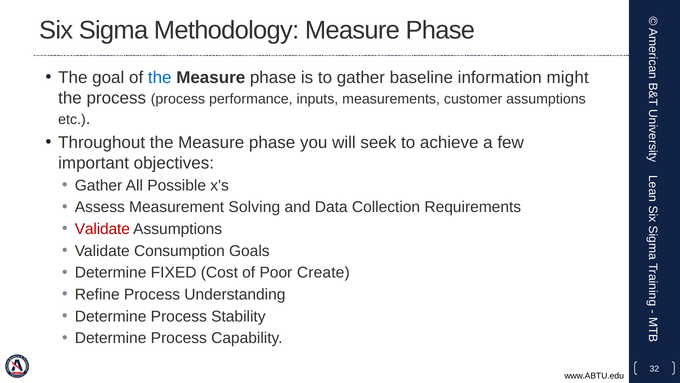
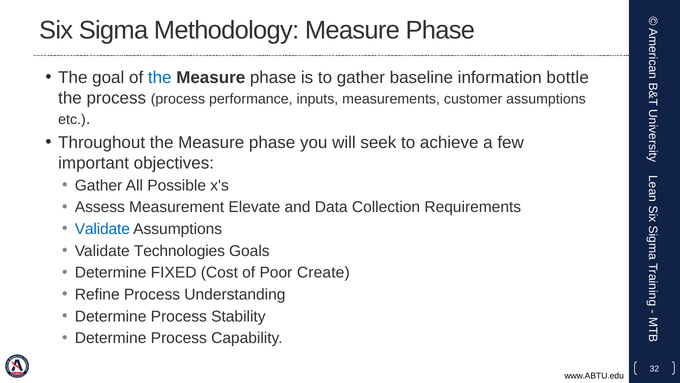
might: might -> bottle (568, 78)
Solving: Solving -> Elevate (254, 207)
Validate colour: red -> blue (102, 229)
Consumption: Consumption -> Technologies (179, 251)
